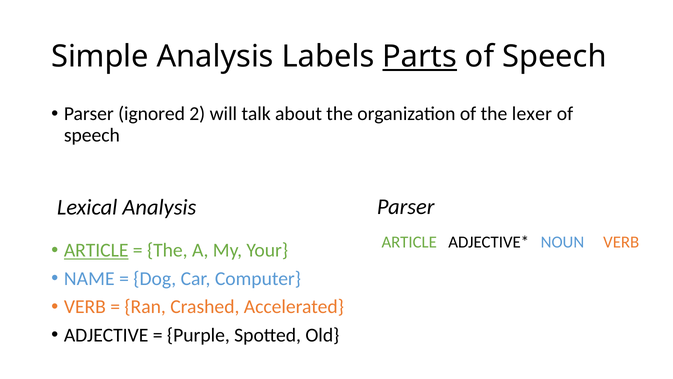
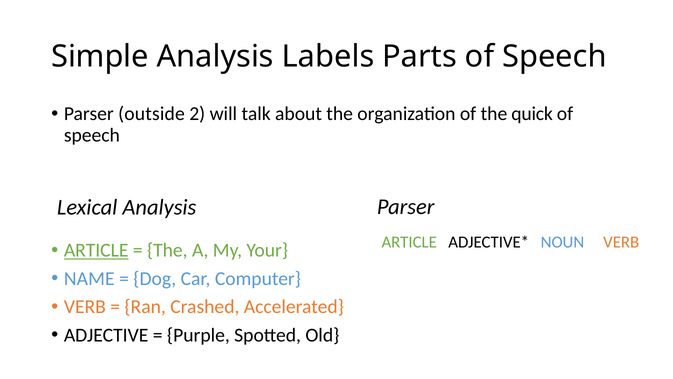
Parts underline: present -> none (420, 57)
ignored: ignored -> outside (151, 114)
lexer: lexer -> quick (532, 114)
